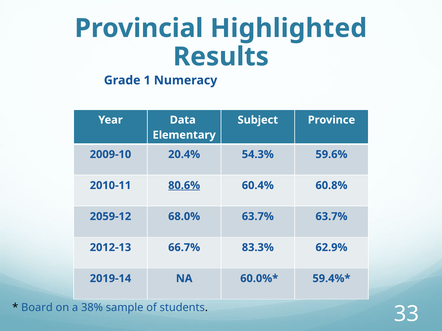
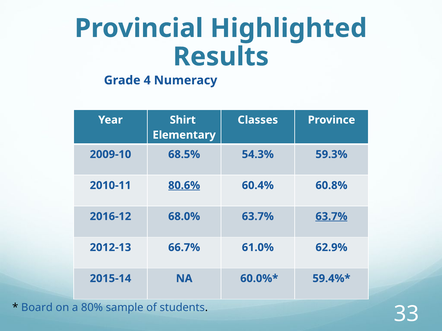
1: 1 -> 4 (147, 80)
Data: Data -> Shirt (183, 120)
Subject: Subject -> Classes (258, 120)
20.4%: 20.4% -> 68.5% (184, 155)
59.6%: 59.6% -> 59.3% (331, 155)
2059-12: 2059-12 -> 2016-12 (110, 217)
63.7% underline: none -> present (331, 217)
83.3%: 83.3% -> 61.0% (258, 248)
2019-14: 2019-14 -> 2015-14 (110, 279)
38%: 38% -> 80% (92, 308)
